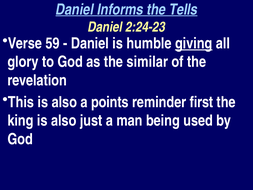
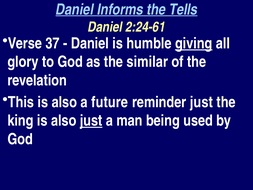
2:24-23: 2:24-23 -> 2:24-61 (145, 27)
59: 59 -> 37 (53, 43)
points: points -> future (110, 102)
reminder first: first -> just (201, 102)
just underline: none -> present (91, 121)
